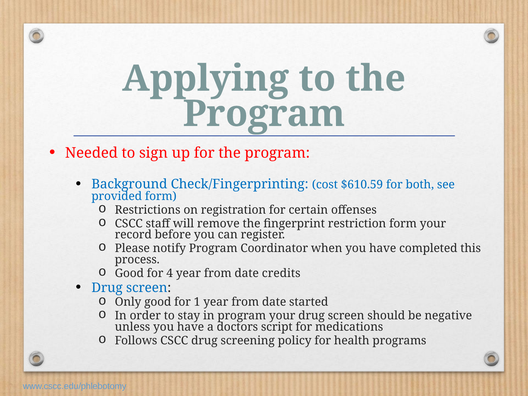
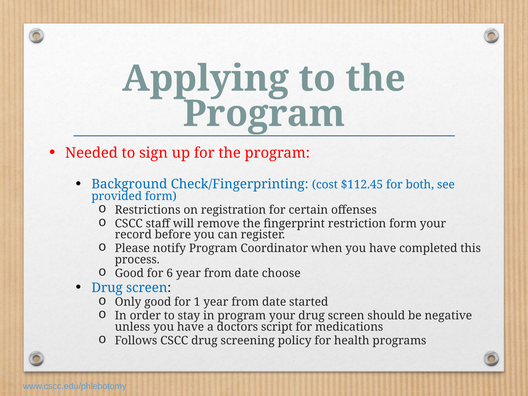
$610.59: $610.59 -> $112.45 (362, 185)
4: 4 -> 6 (170, 273)
credits: credits -> choose (281, 273)
